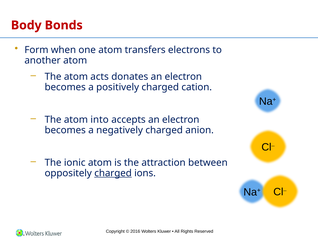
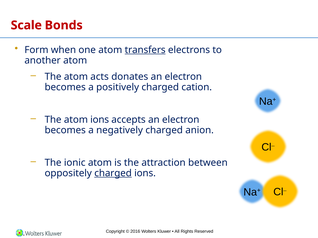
Body: Body -> Scale (26, 25)
transfers underline: none -> present (145, 50)
atom into: into -> ions (100, 120)
